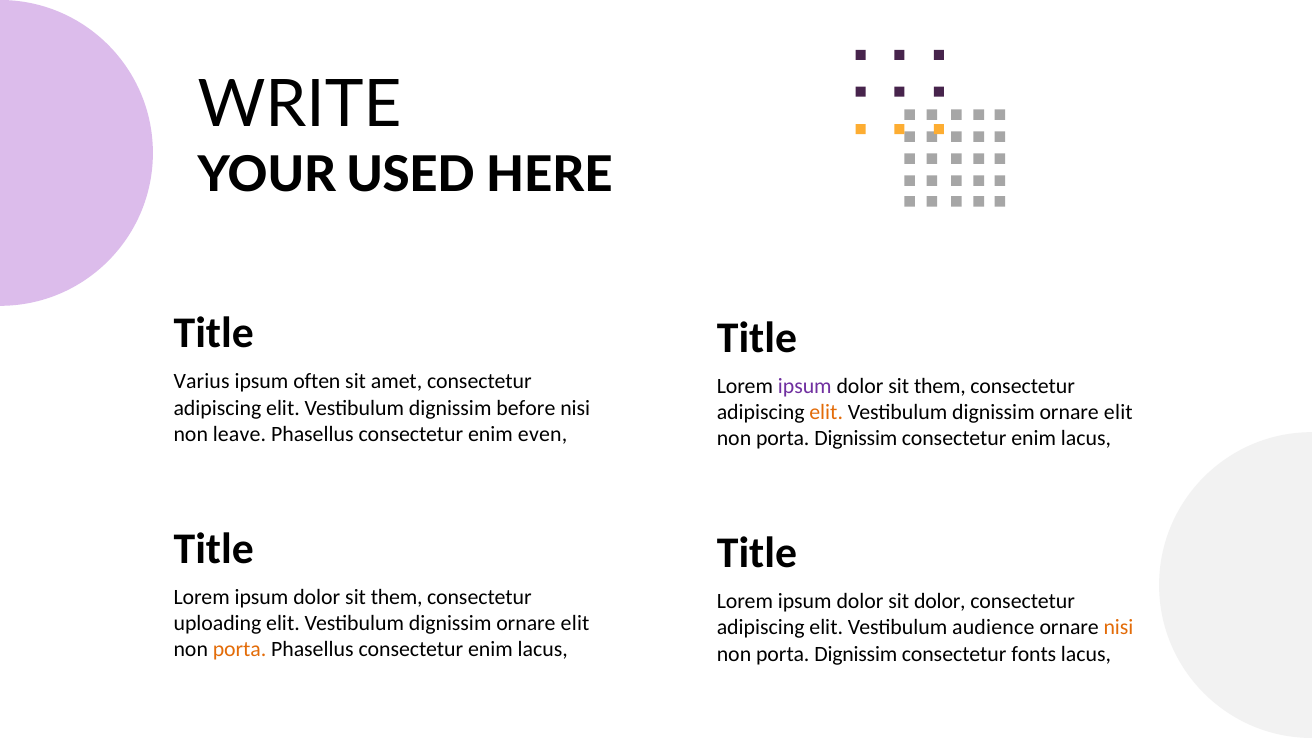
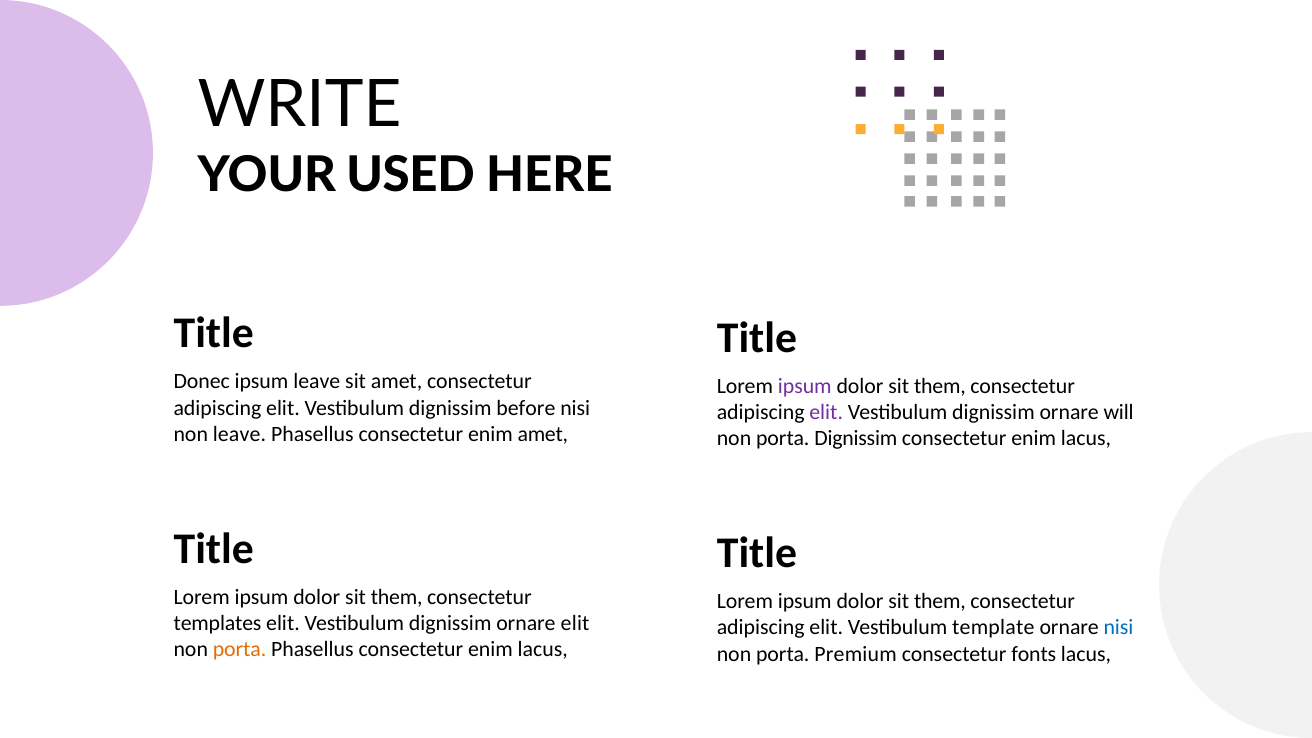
Varius: Varius -> Donec (202, 382)
ipsum often: often -> leave (317, 382)
elit colour: orange -> purple (826, 412)
elit: elit -> will (1119, 412)
enim even: even -> amet (543, 434)
dolor: dolor -> them (940, 601)
uploading: uploading -> templates (218, 623)
audience: audience -> template (993, 628)
nisi colour: orange -> blue (1119, 628)
Dignissim: Dignissim -> Premium (856, 654)
